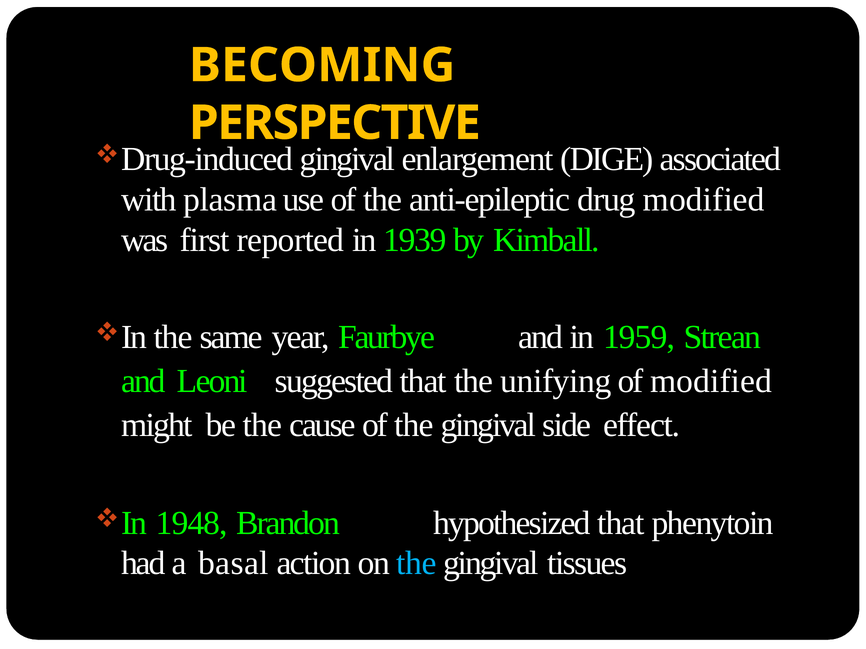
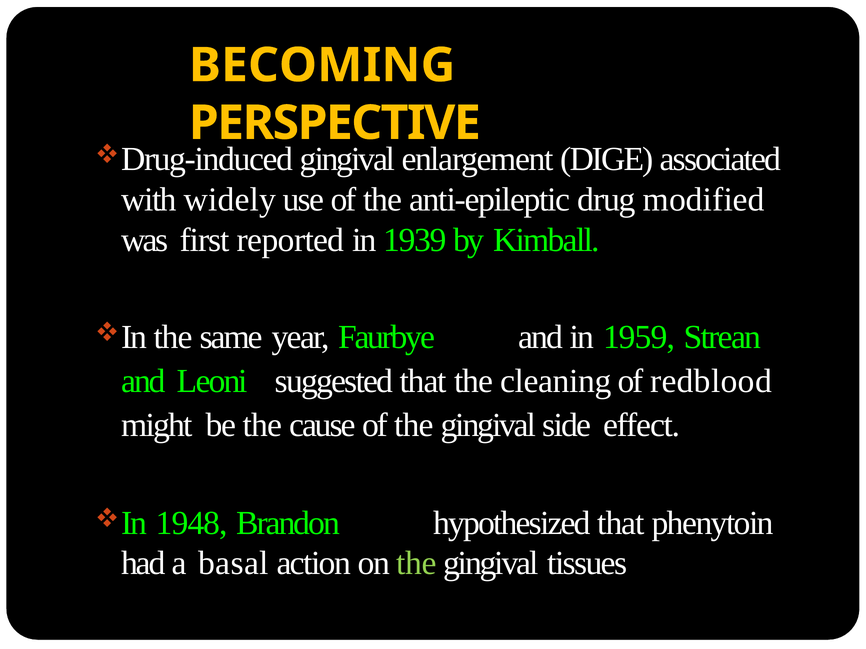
plasma: plasma -> widely (230, 200)
unifying: unifying -> cleaning (556, 382)
of modified: modified -> redblood (711, 382)
the colour: light blue -> light green (417, 564)
